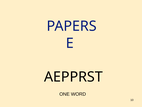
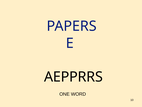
AEPPRST: AEPPRST -> AEPPRRS (73, 76)
